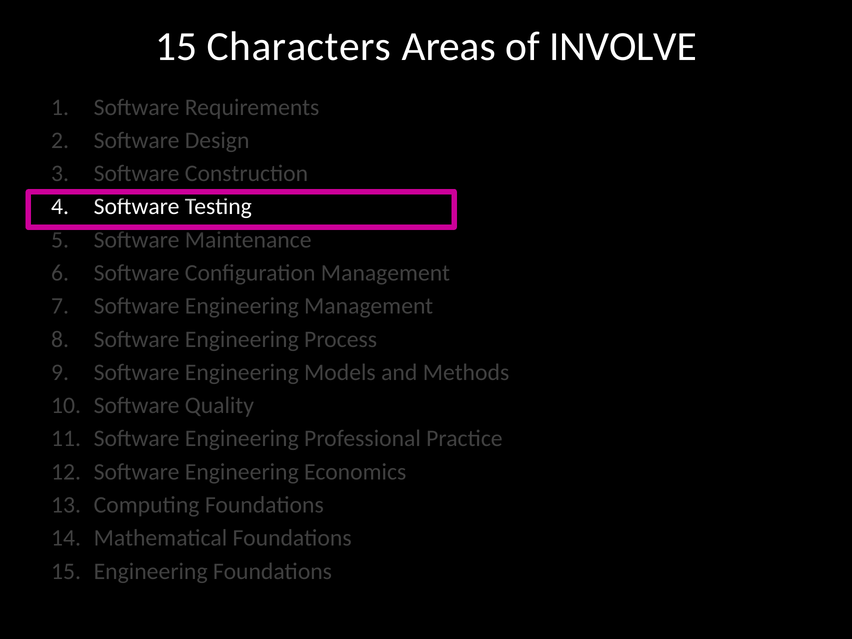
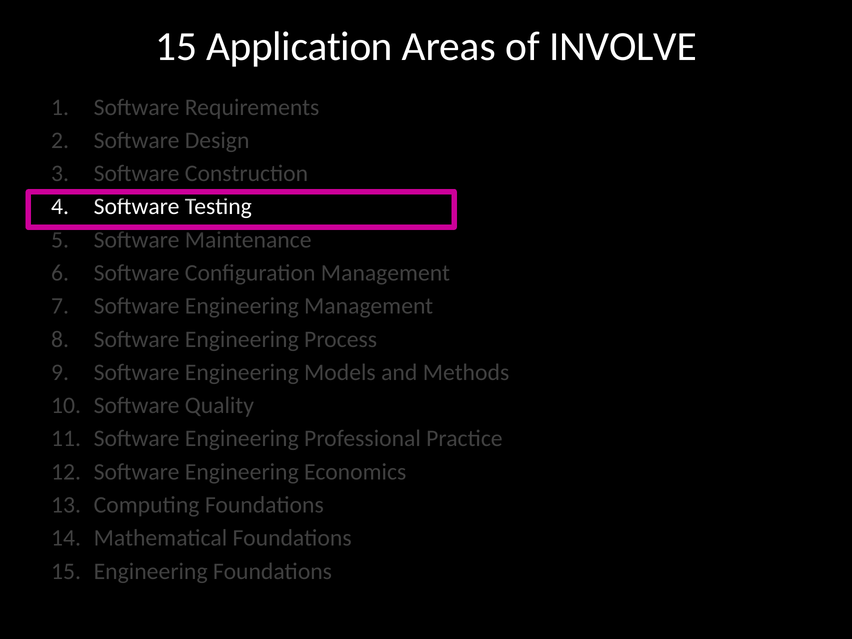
Characters: Characters -> Application (299, 46)
